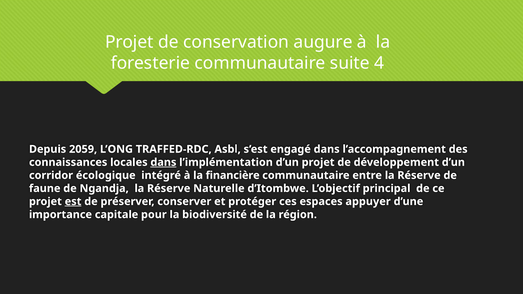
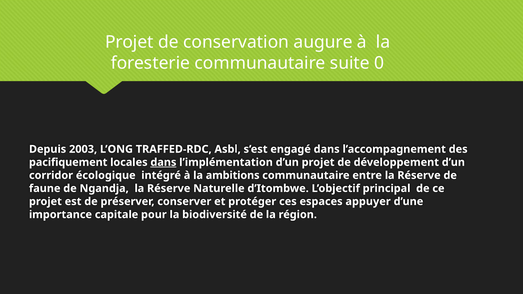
4: 4 -> 0 (379, 63)
2059: 2059 -> 2003 (83, 149)
connaissances: connaissances -> pacifiquement (68, 162)
financière: financière -> ambitions (233, 175)
est underline: present -> none (73, 202)
